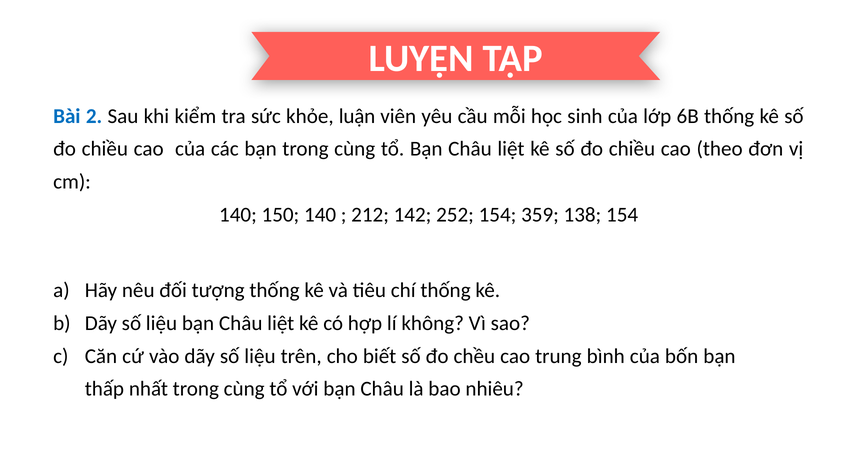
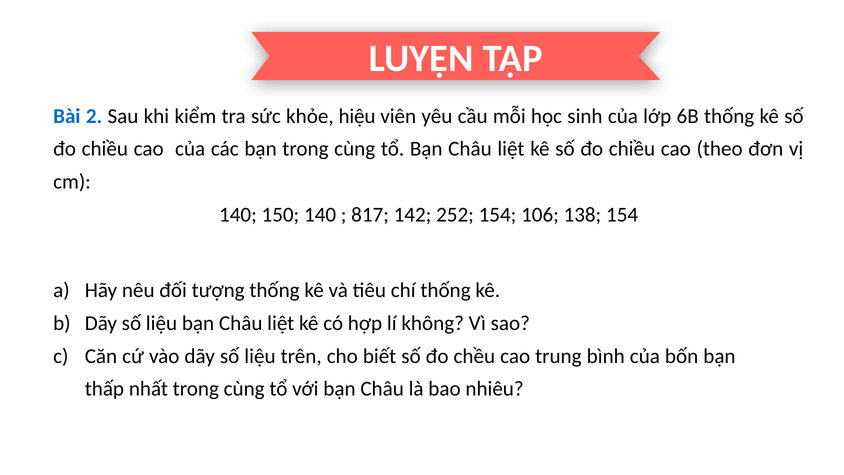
luận: luận -> hiệu (357, 116)
212: 212 -> 817 (370, 215)
359: 359 -> 106 (540, 215)
